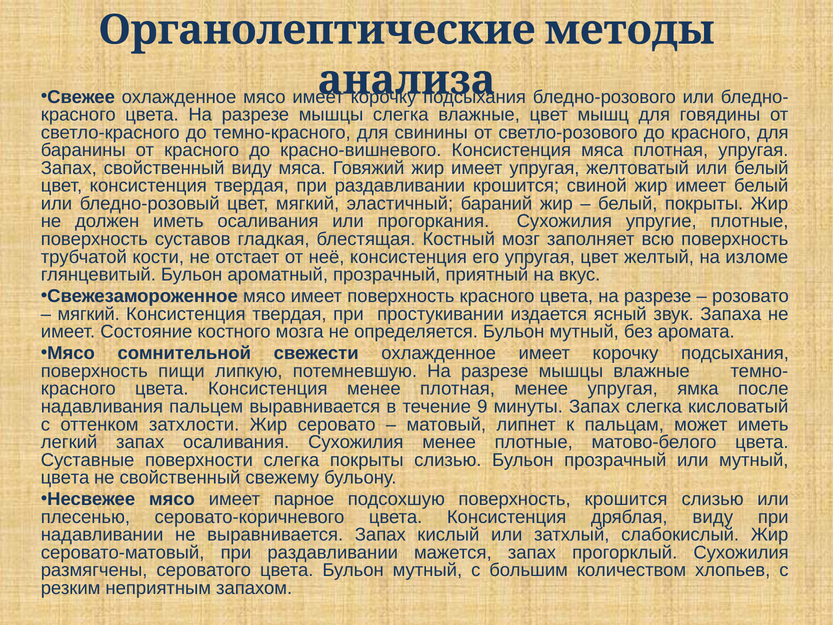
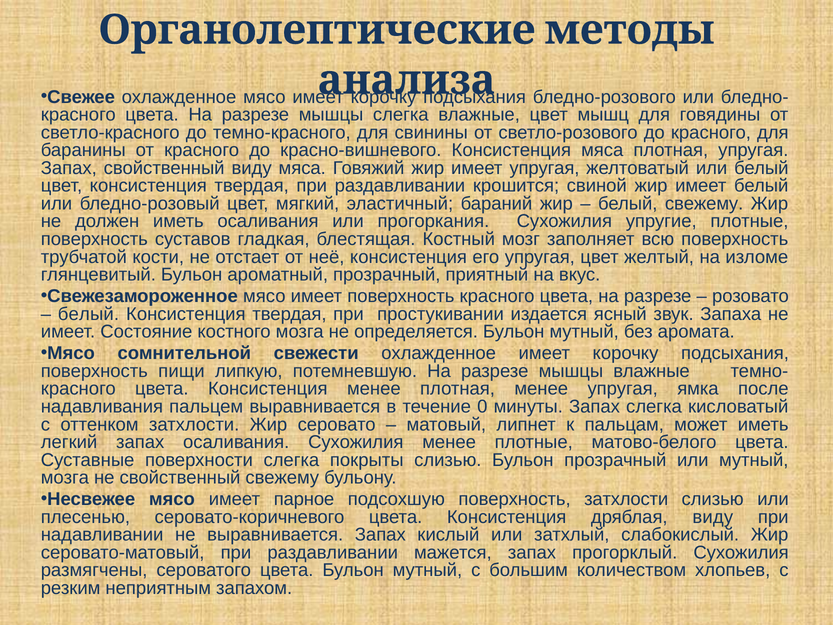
белый покрыты: покрыты -> свежему (704, 204)
мягкий: мягкий -> белый (88, 314)
9: 9 -> 0 (482, 406)
цвета: цвета -> мозга (65, 478)
поверхность крошится: крошится -> затхлости (626, 499)
